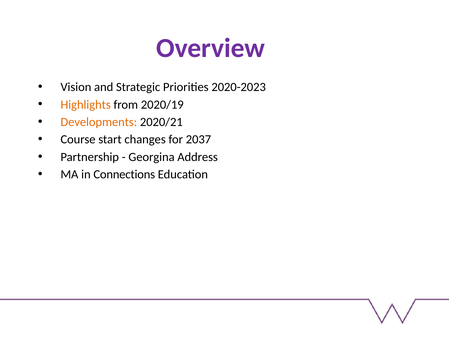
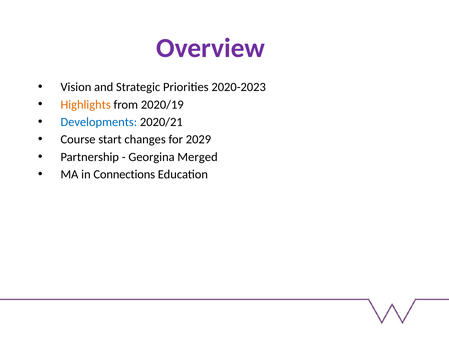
Developments colour: orange -> blue (99, 122)
2037: 2037 -> 2029 (198, 139)
Address: Address -> Merged (198, 157)
